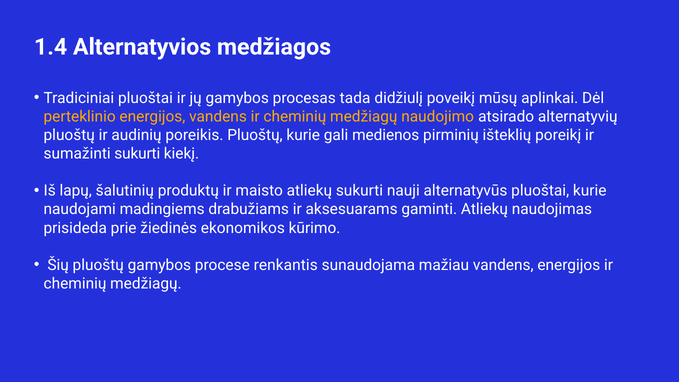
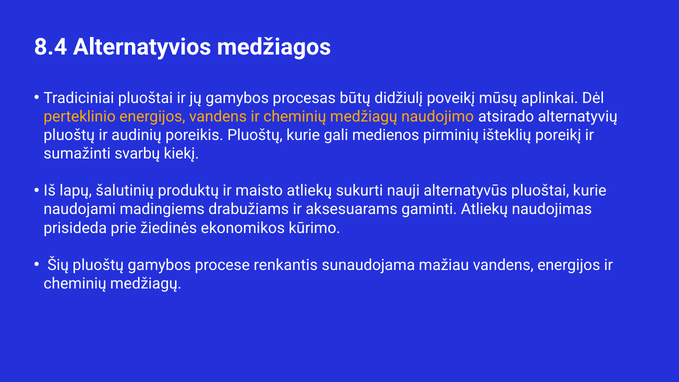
1.4: 1.4 -> 8.4 (51, 47)
tada: tada -> būtų (355, 98)
sumažinti sukurti: sukurti -> svarbų (137, 154)
